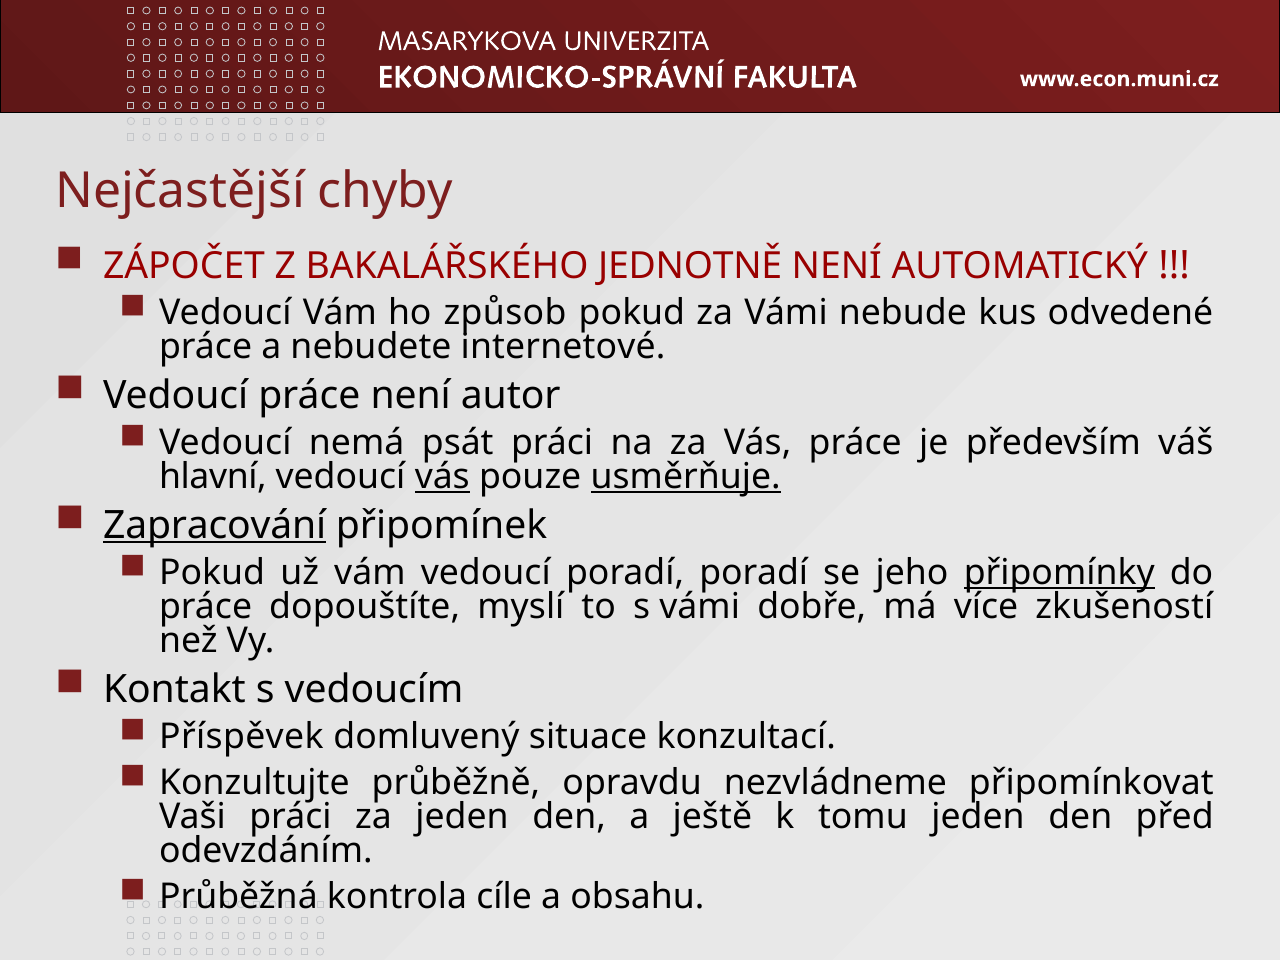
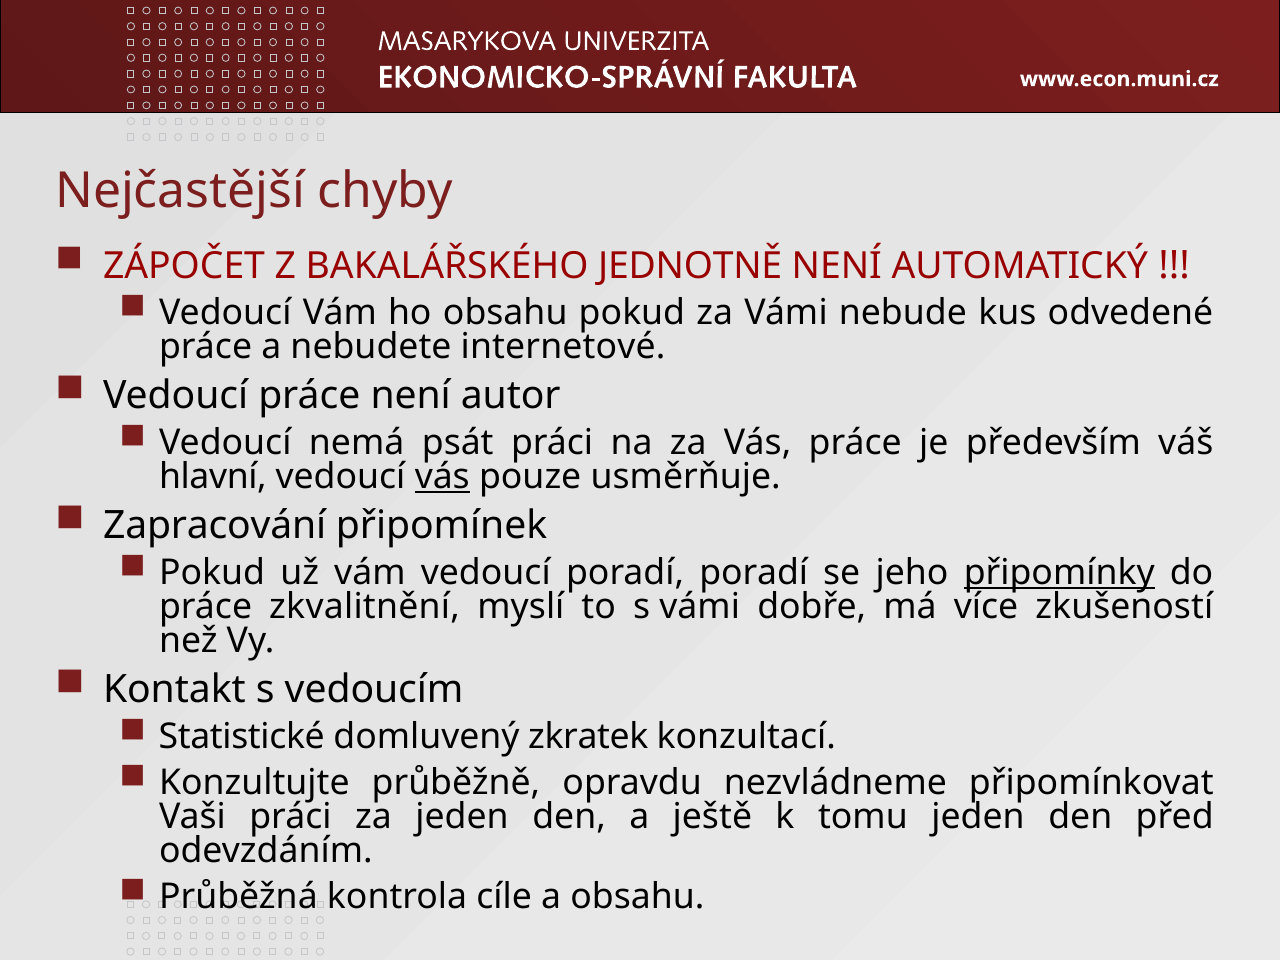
ho způsob: způsob -> obsahu (505, 313)
usměrňuje underline: present -> none (686, 477)
Zapracování underline: present -> none (215, 525)
dopouštíte: dopouštíte -> zkvalitnění (365, 607)
Příspěvek: Příspěvek -> Statistické (242, 737)
situace: situace -> zkratek (588, 737)
